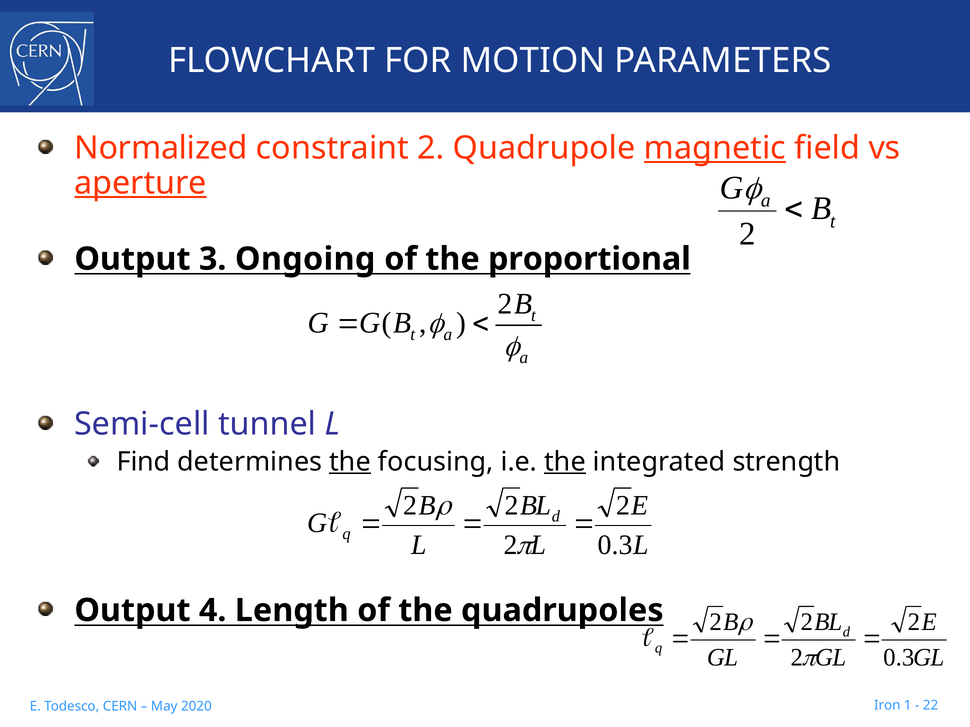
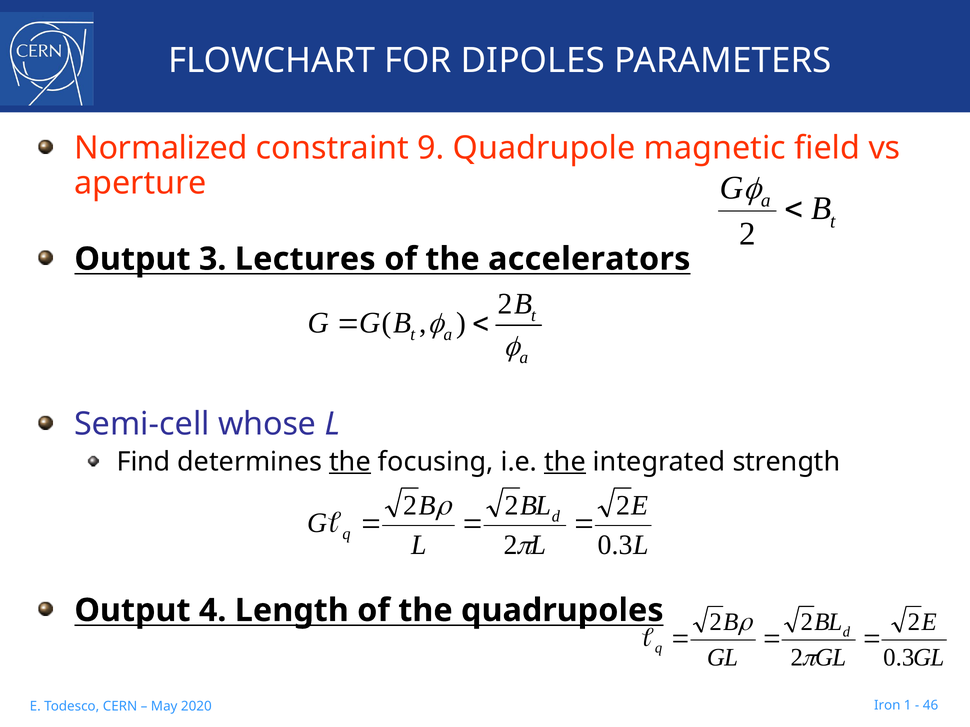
MOTION: MOTION -> DIPOLES (533, 61)
constraint 2: 2 -> 9 (431, 148)
magnetic underline: present -> none (715, 148)
aperture underline: present -> none (141, 183)
Ongoing: Ongoing -> Lectures (305, 259)
proportional: proportional -> accelerators (589, 259)
tunnel: tunnel -> whose (267, 425)
22: 22 -> 46 (931, 706)
